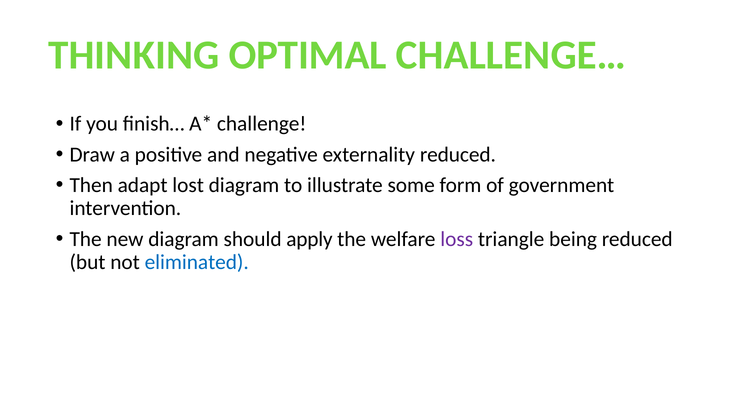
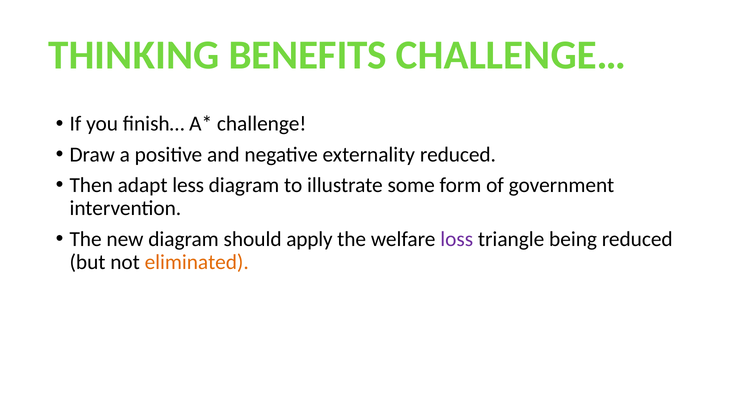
OPTIMAL: OPTIMAL -> BENEFITS (308, 55)
lost: lost -> less (188, 185)
eliminated colour: blue -> orange (197, 262)
